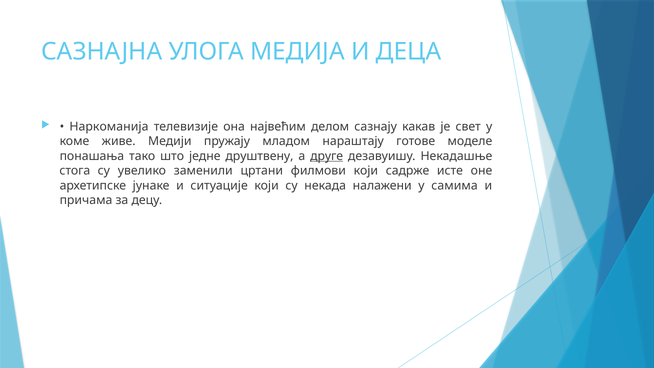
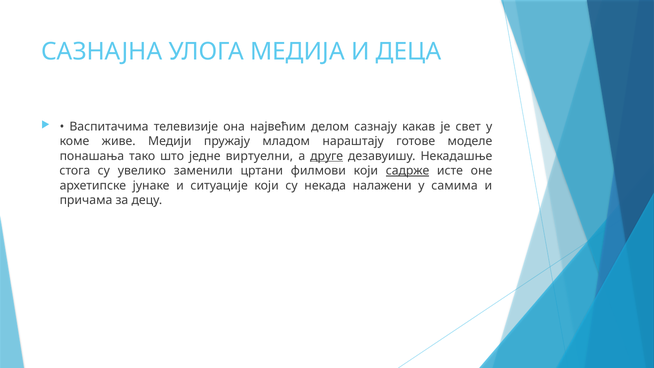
Наркоманија: Наркоманија -> Васпитачима (109, 127)
друштвену: друштвену -> виртуелни (259, 156)
садрже underline: none -> present (408, 171)
